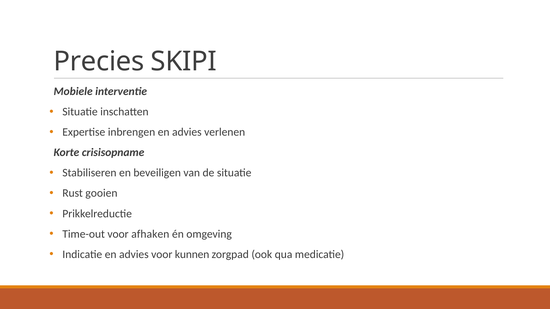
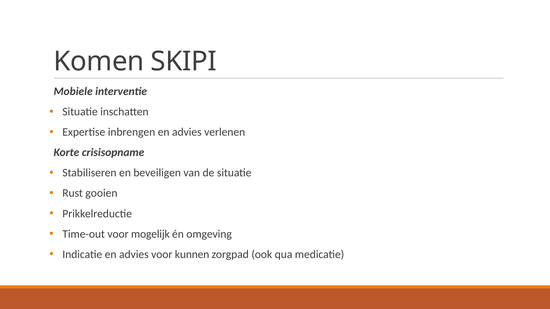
Precies: Precies -> Komen (99, 62)
afhaken: afhaken -> mogelijk (150, 234)
